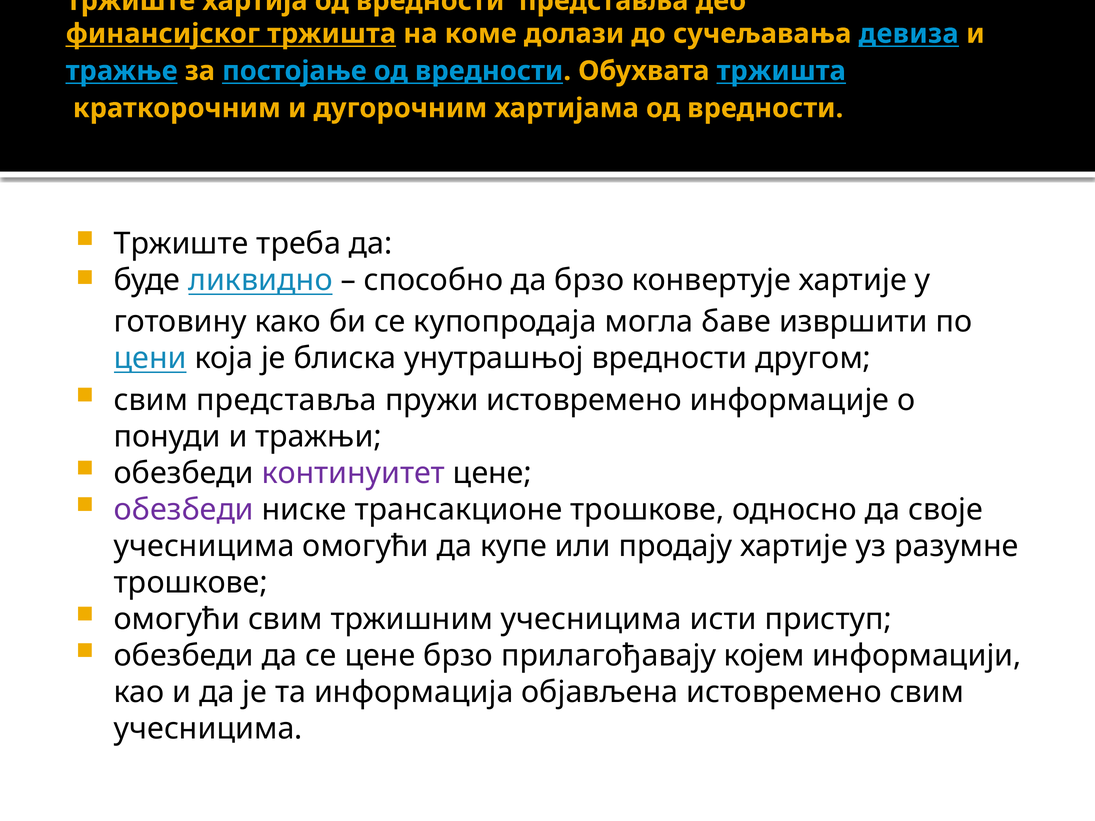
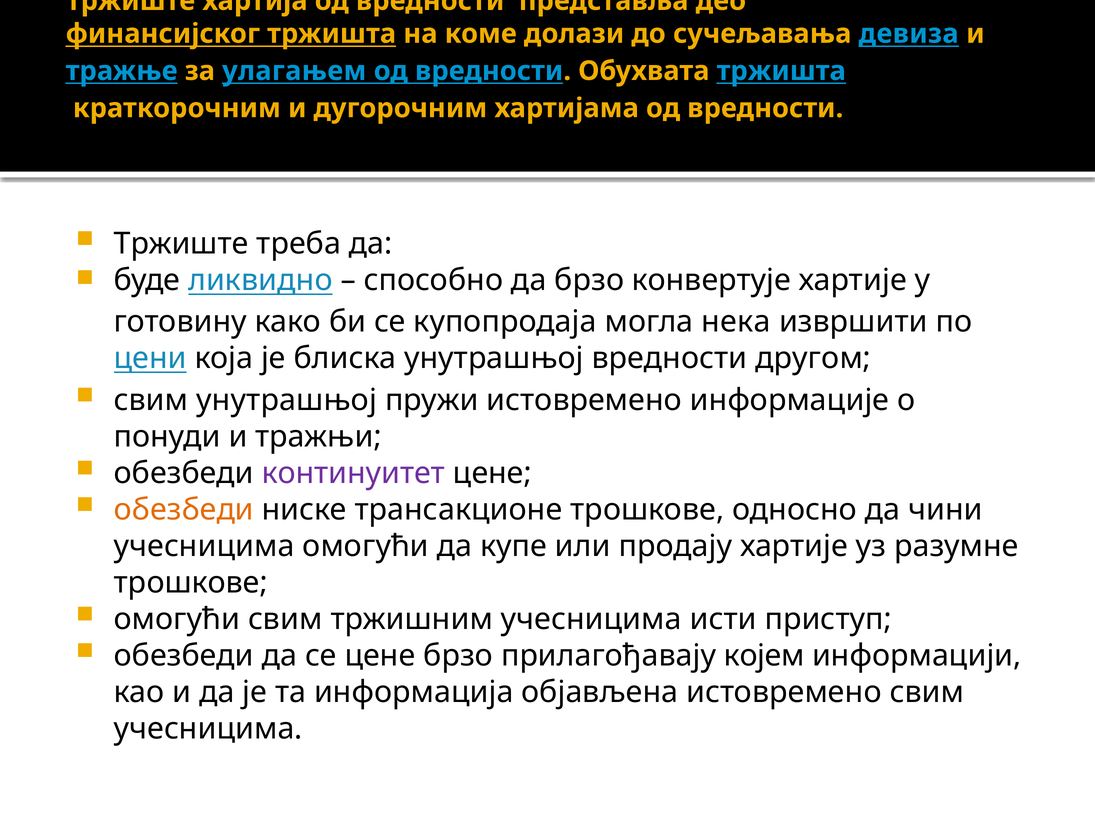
постојање: постојање -> улагањем (294, 71)
баве: баве -> нека (736, 322)
свим представља: представља -> унутрашњој (287, 400)
обезбеди colour: purple -> orange (184, 510)
своје: своје -> чини (946, 510)
